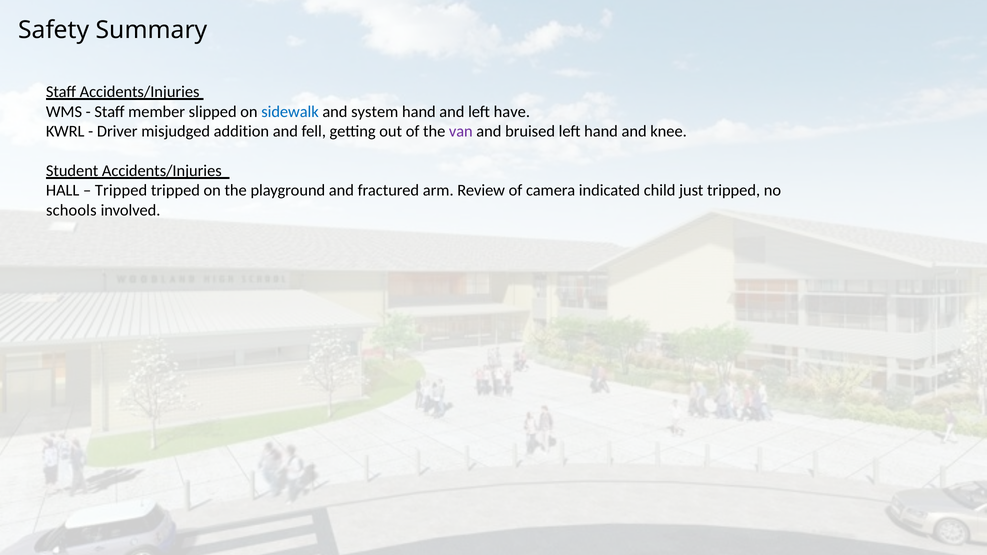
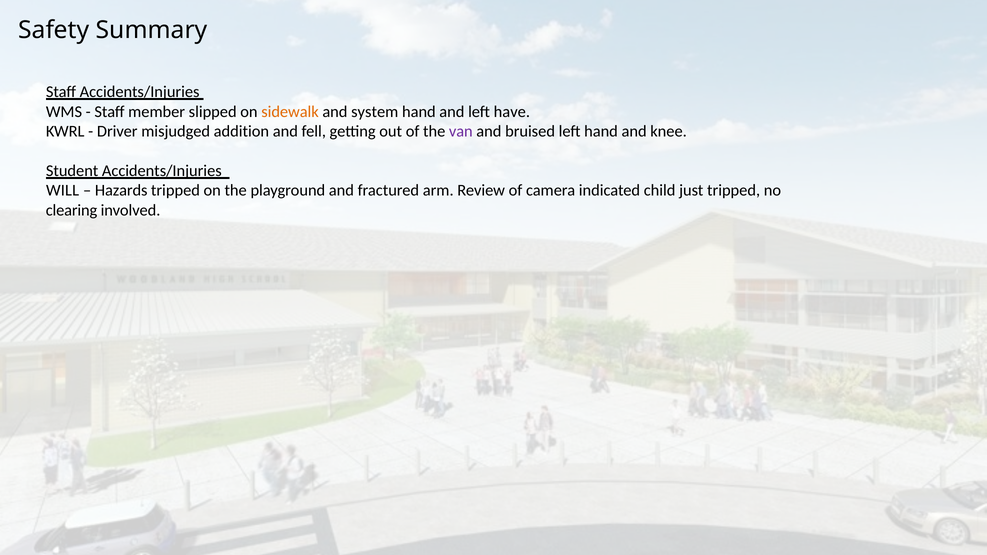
sidewalk colour: blue -> orange (290, 112)
HALL: HALL -> WILL (63, 191)
Tripped: Tripped -> Hazards (121, 191)
schools: schools -> clearing (72, 210)
